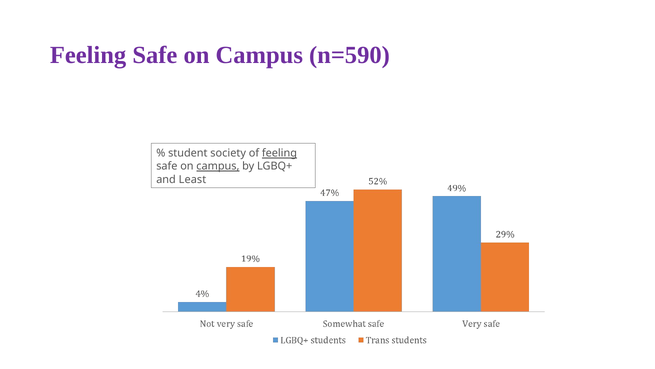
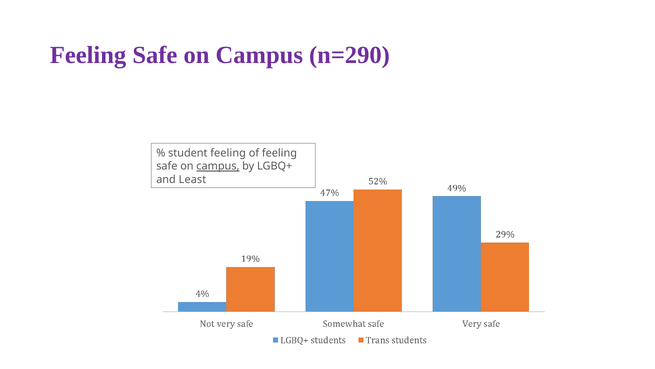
n=590: n=590 -> n=290 (349, 55)
student society: society -> feeling (228, 153)
feeling underline: present -> none (279, 153)
